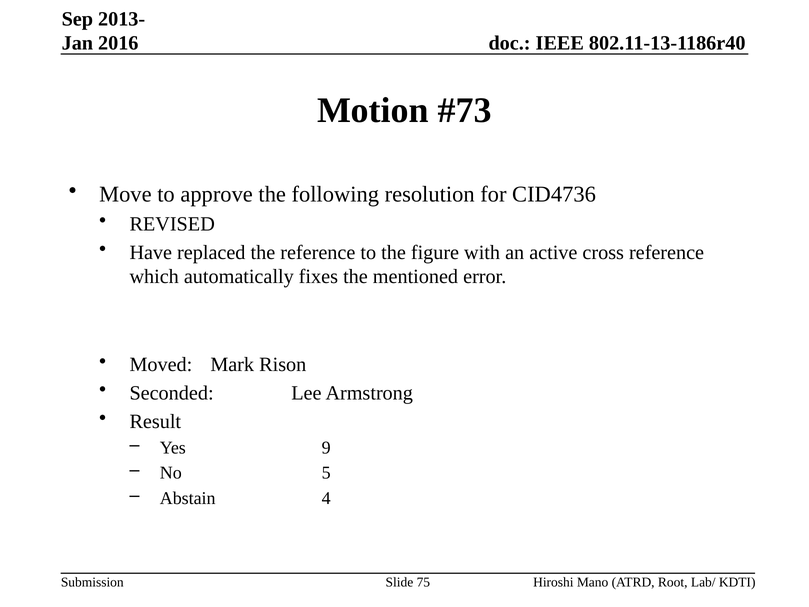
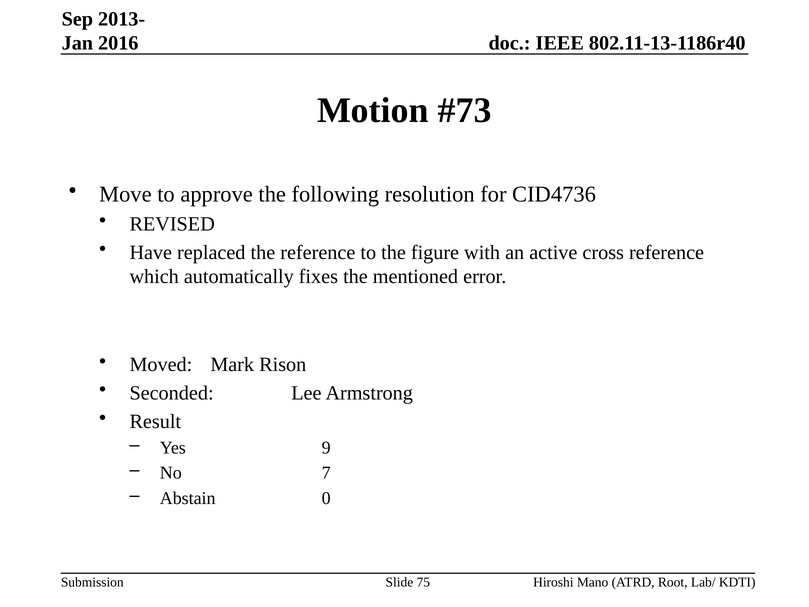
5: 5 -> 7 (326, 473)
4: 4 -> 0 (326, 498)
